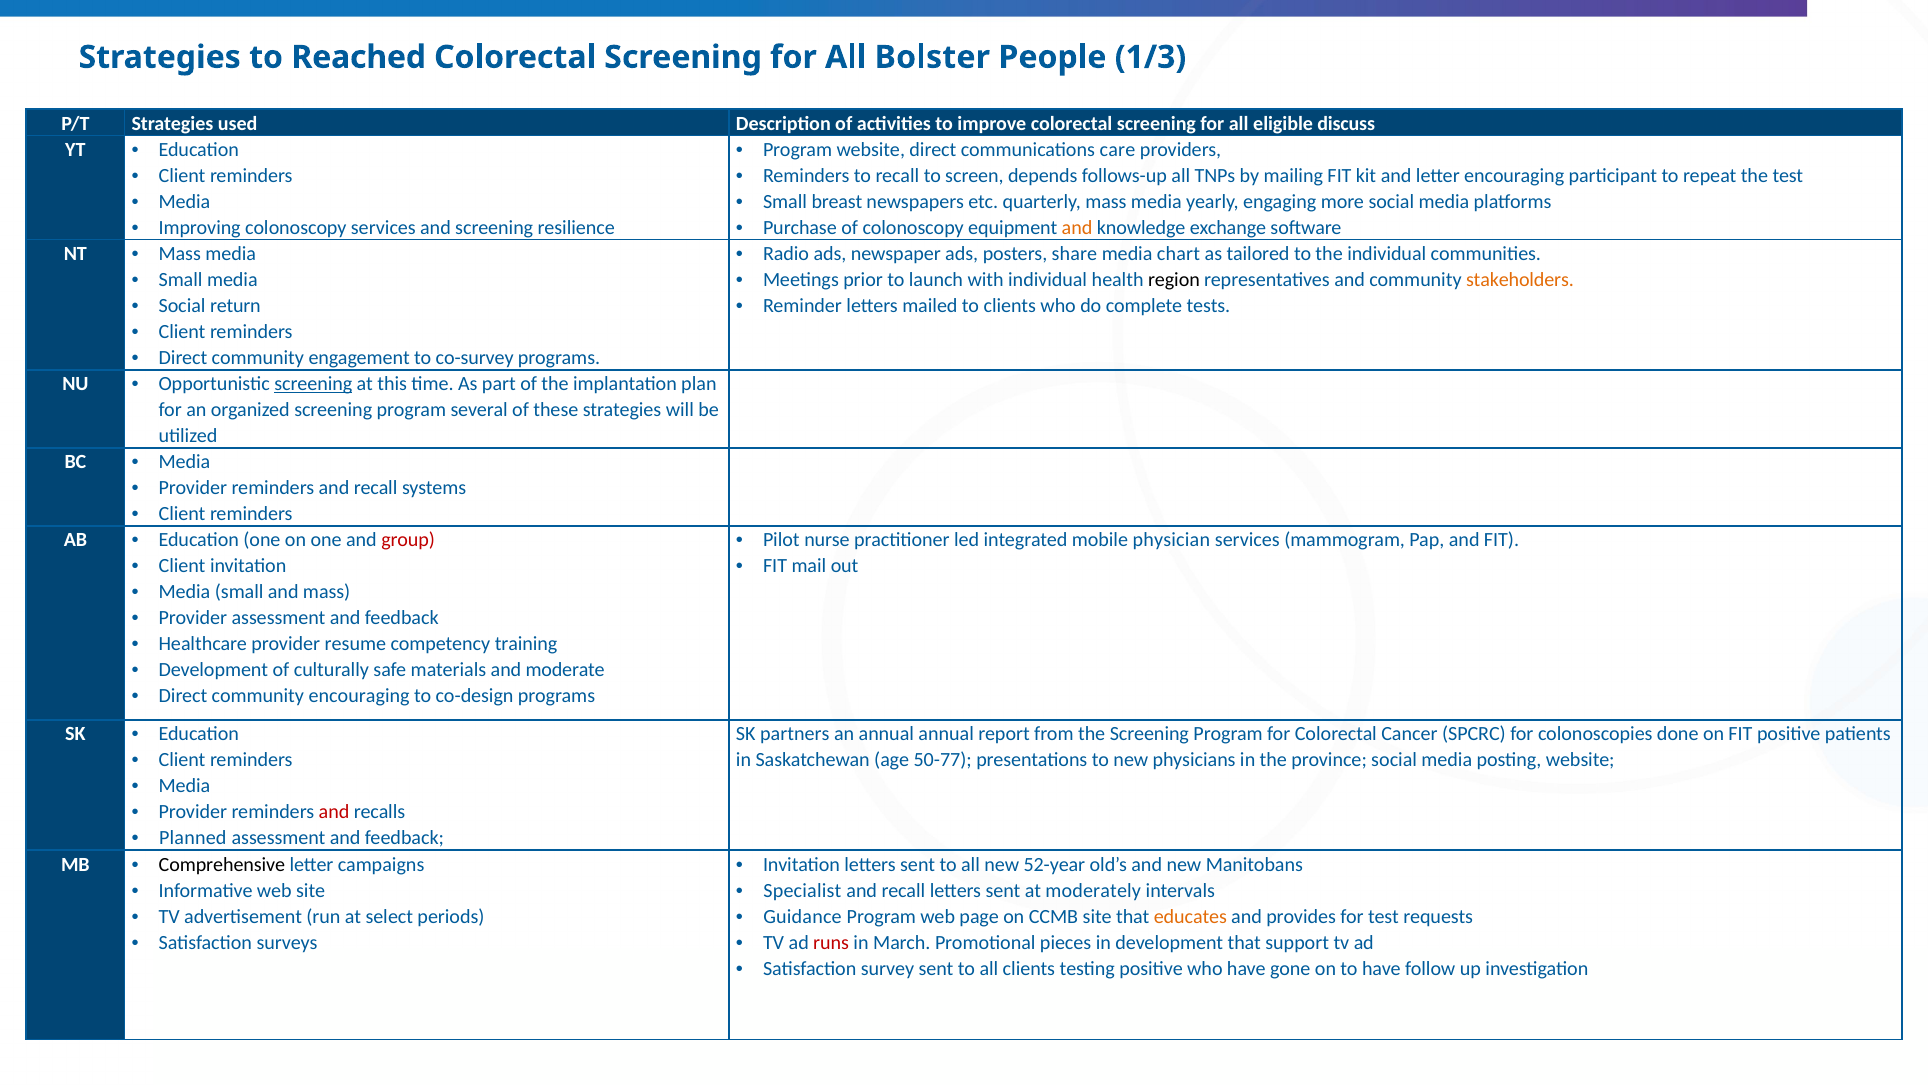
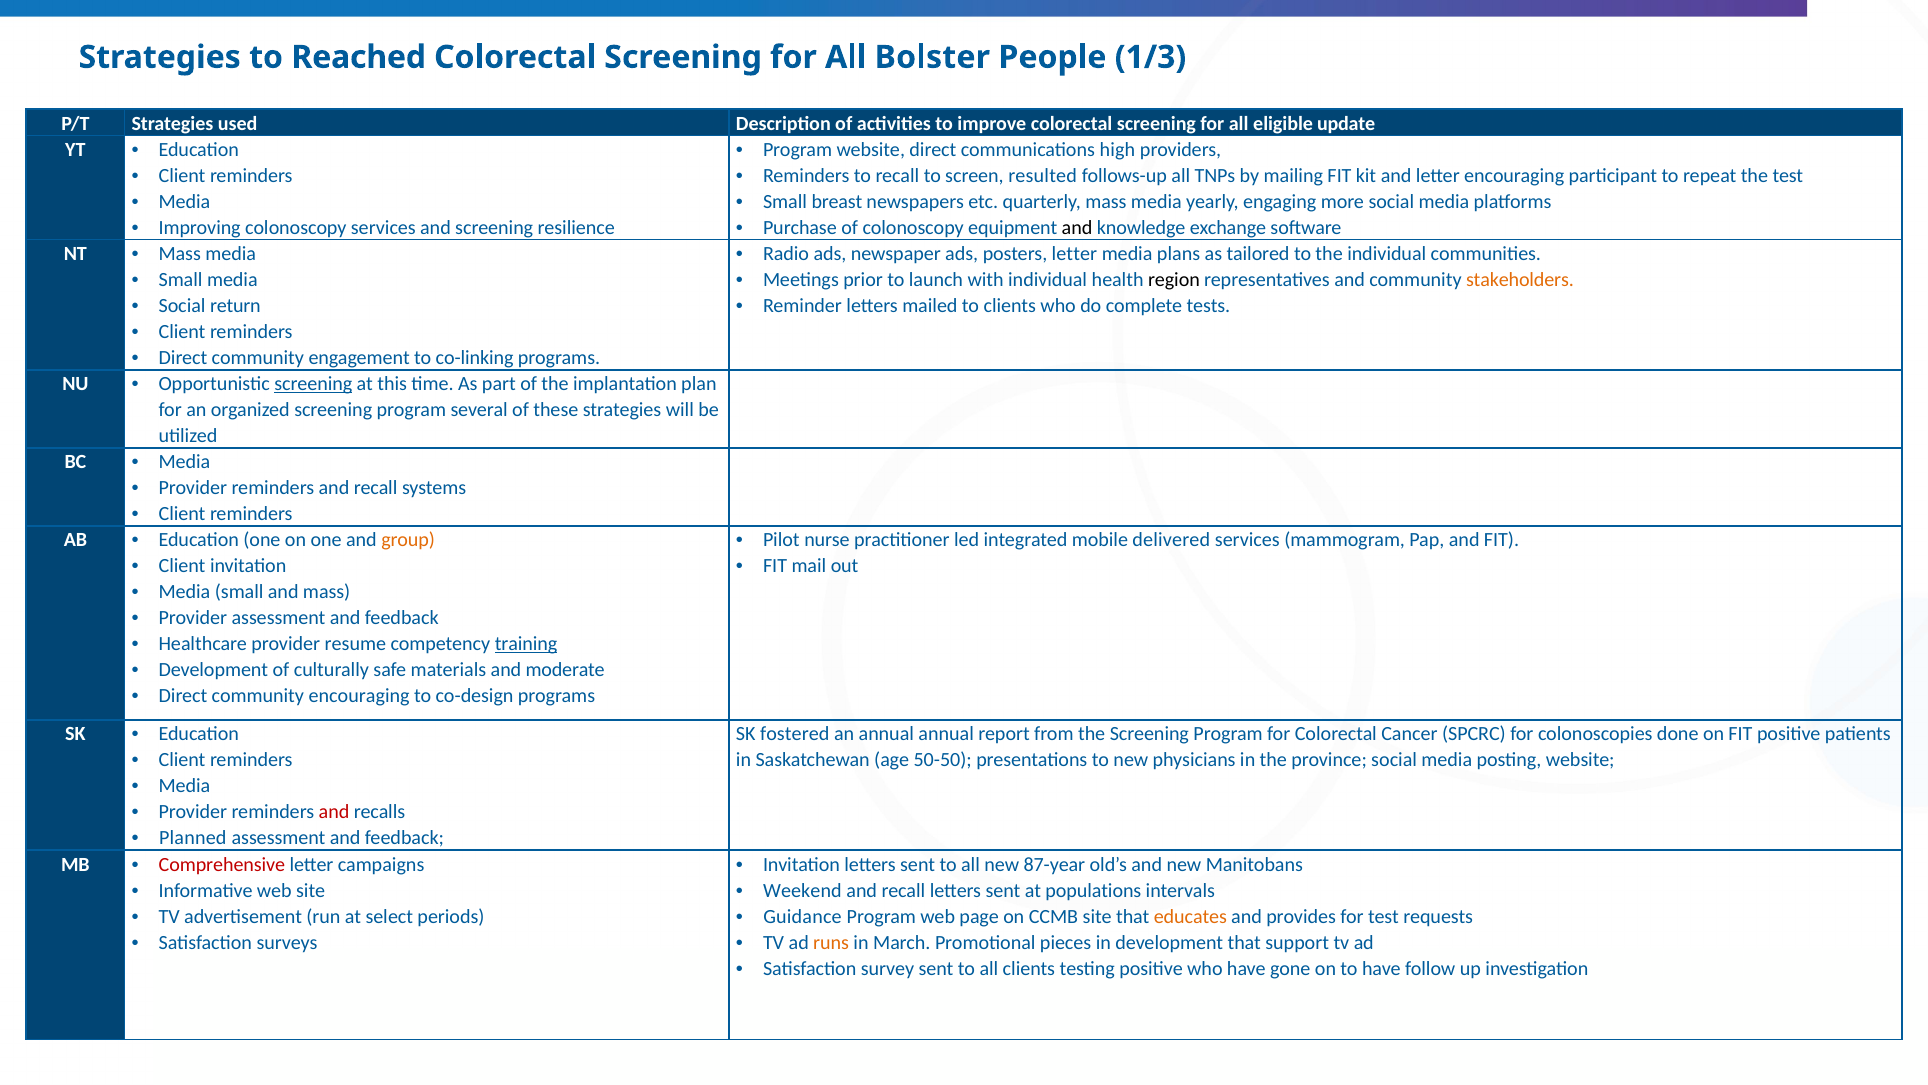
discuss: discuss -> update (1346, 123)
care: care -> high (1117, 149)
depends: depends -> resulted (1043, 175)
and colour: orange -> black (1077, 227)
posters share: share -> letter (1074, 254)
chart: chart -> plans (1179, 254)
co-survey: co-survey -> co-linking (475, 358)
physician: physician -> delivered (1171, 540)
group colour: red -> orange (408, 540)
training underline: none -> present (526, 644)
partners: partners -> fostered (795, 734)
50-77: 50-77 -> 50-50 (943, 760)
52-year: 52-year -> 87-year (1054, 864)
Comprehensive colour: black -> red (222, 864)
Specialist: Specialist -> Weekend (802, 890)
moderately: moderately -> populations (1093, 890)
runs colour: red -> orange (831, 942)
